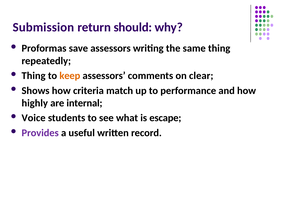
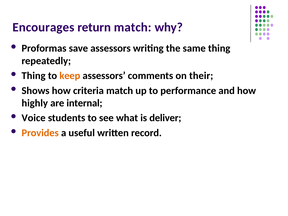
Submission: Submission -> Encourages (43, 27)
return should: should -> match (133, 27)
clear: clear -> their (201, 76)
escape: escape -> deliver (165, 118)
Provides colour: purple -> orange (40, 133)
